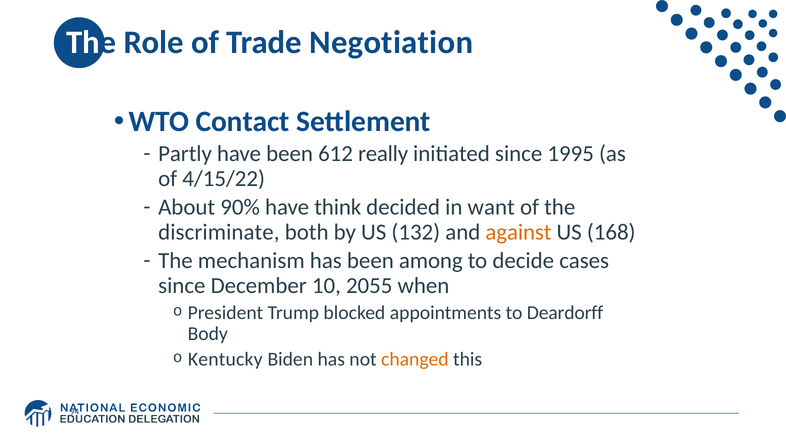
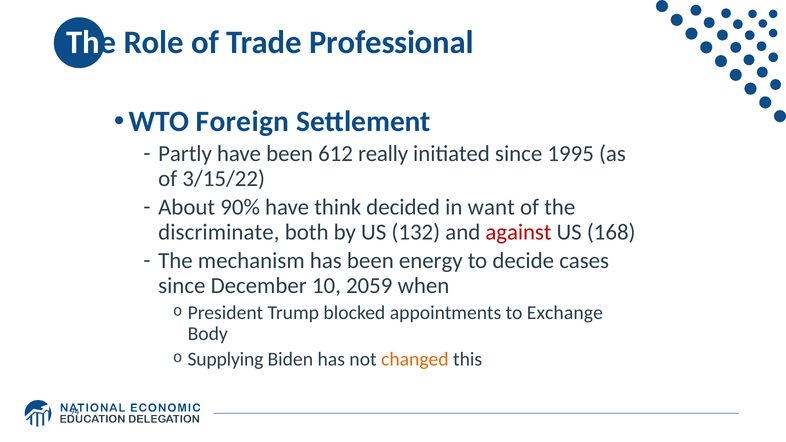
Negotiation: Negotiation -> Professional (391, 42)
Contact: Contact -> Foreign (243, 122)
4/15/22: 4/15/22 -> 3/15/22 (224, 179)
against colour: orange -> red (519, 232)
among: among -> energy (431, 261)
2055: 2055 -> 2059 (369, 286)
Deardorff: Deardorff -> Exchange (565, 313)
Kentucky: Kentucky -> Supplying (225, 359)
